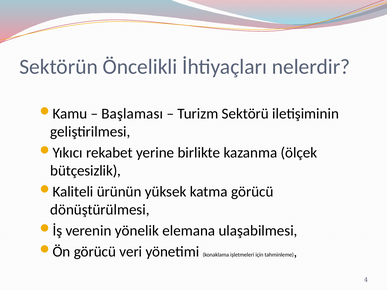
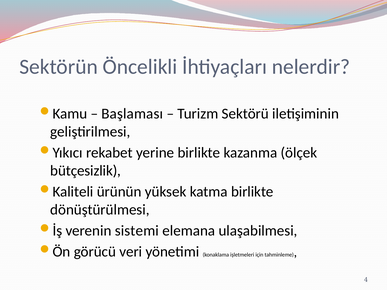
katma görücü: görücü -> birlikte (252, 192)
yönelik: yönelik -> sistemi (137, 231)
